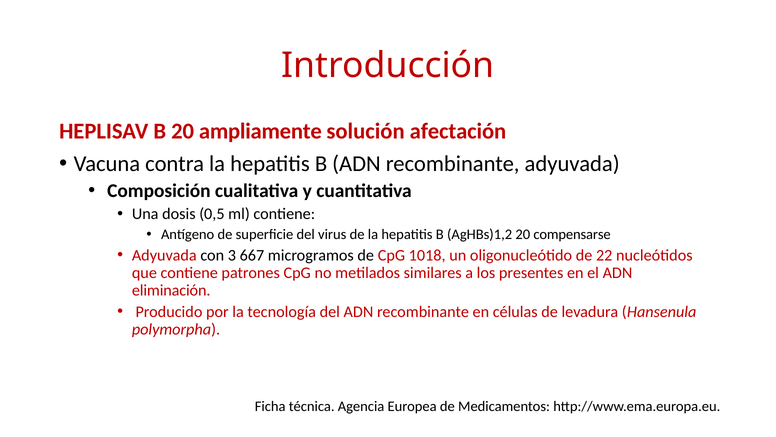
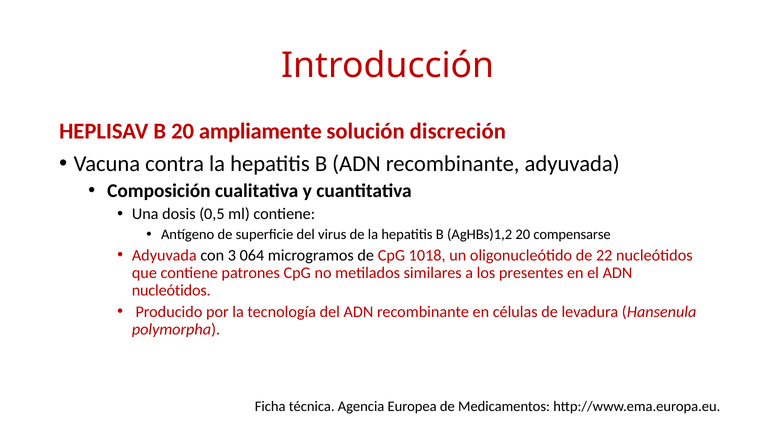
afectación: afectación -> discreción (458, 131)
667: 667 -> 064 (252, 255)
eliminación: eliminación -> nucleótidos (171, 290)
